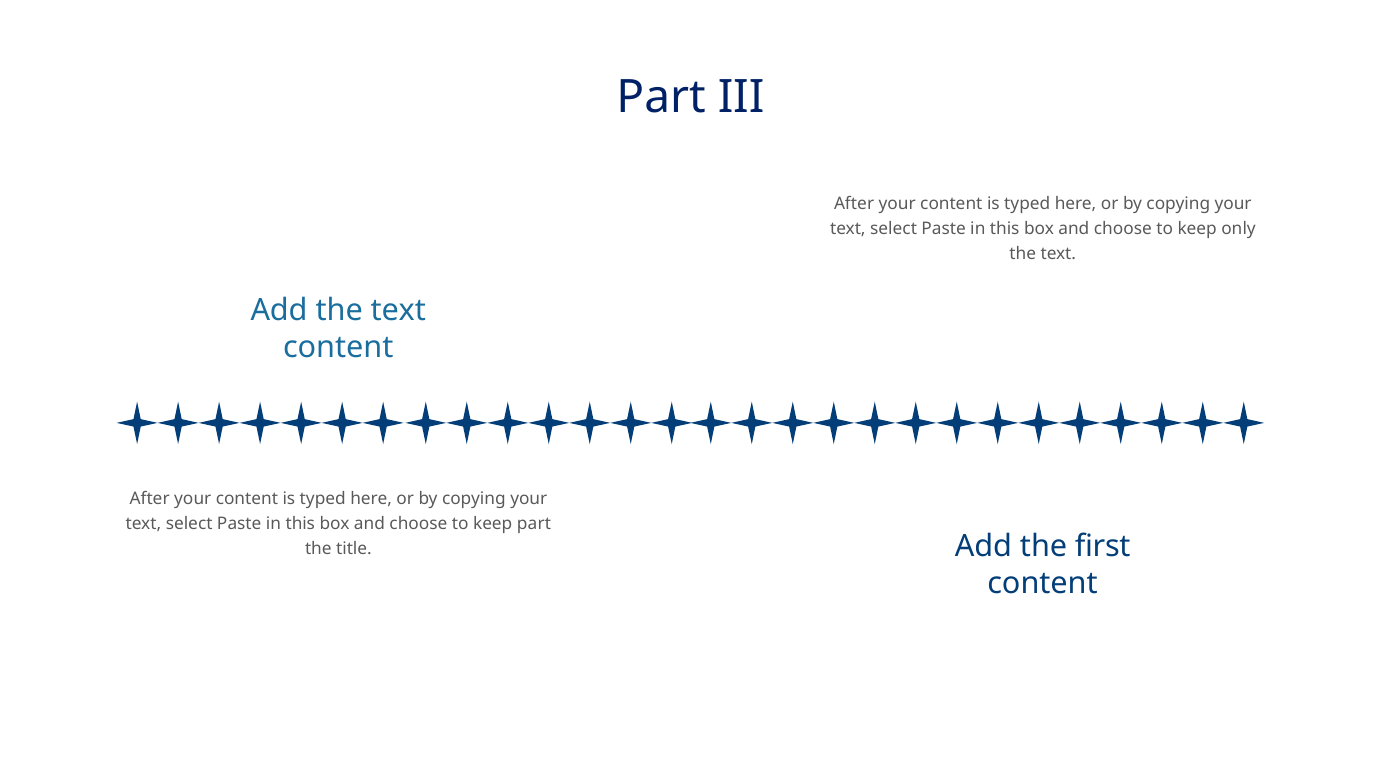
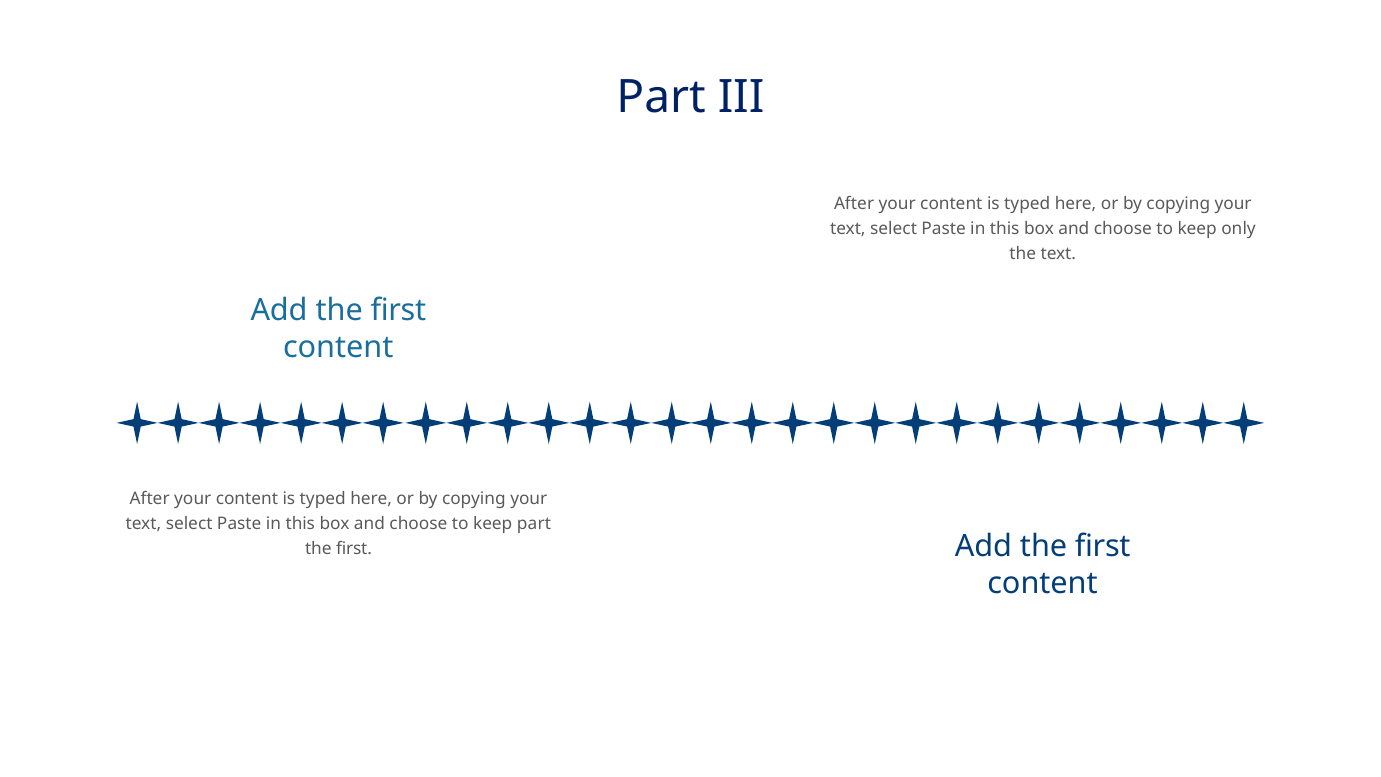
text: text -> first (398, 310)
title: title -> first (354, 549)
